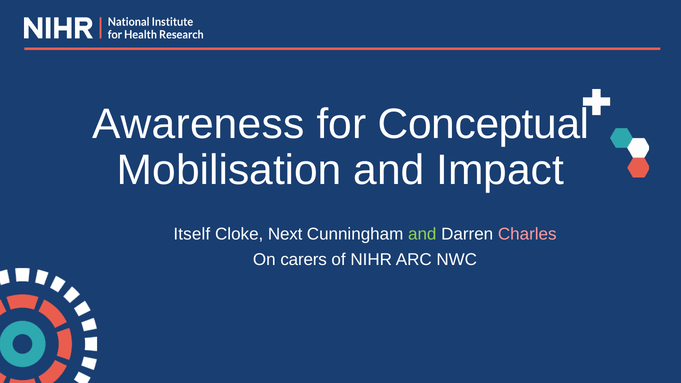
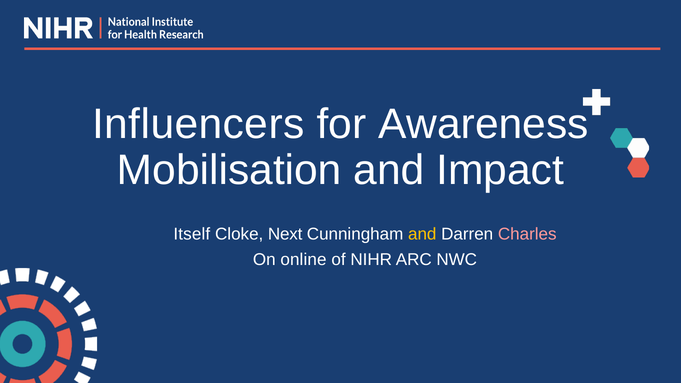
Awareness: Awareness -> Influencers (198, 124)
Conceptual: Conceptual -> Awareness (483, 124)
and colour: light green -> yellow (422, 234)
carers: carers -> online (303, 260)
